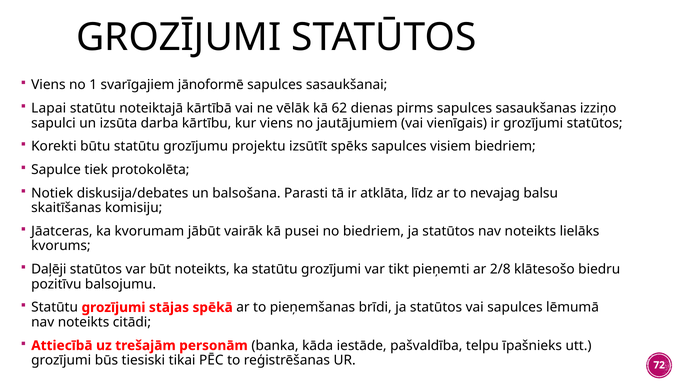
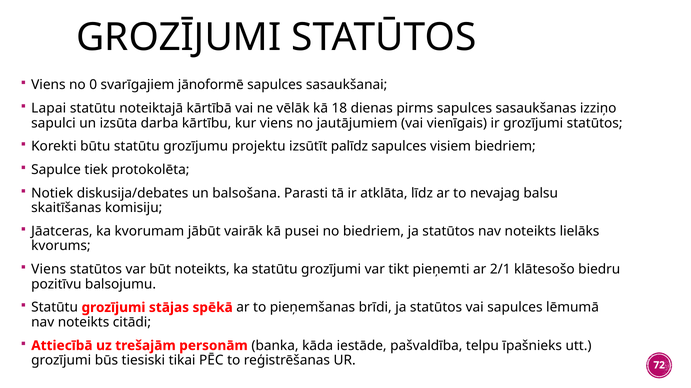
1: 1 -> 0 (93, 85)
62: 62 -> 18 (339, 108)
spēks: spēks -> palīdz (349, 147)
Daļēji: Daļēji -> Viens (49, 270)
2/8: 2/8 -> 2/1 (500, 270)
